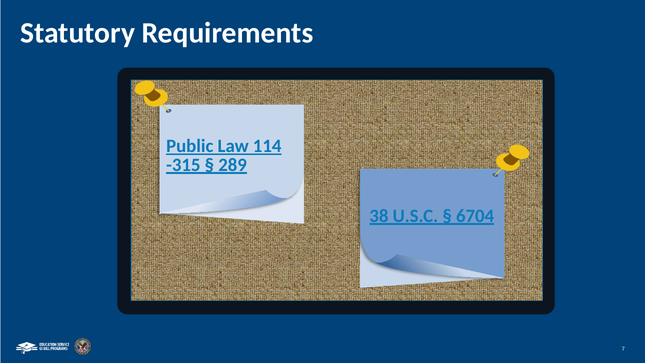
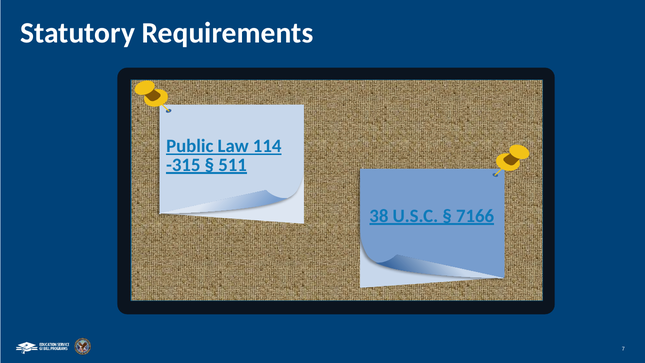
289: 289 -> 511 (233, 165)
6704: 6704 -> 7166 (475, 216)
